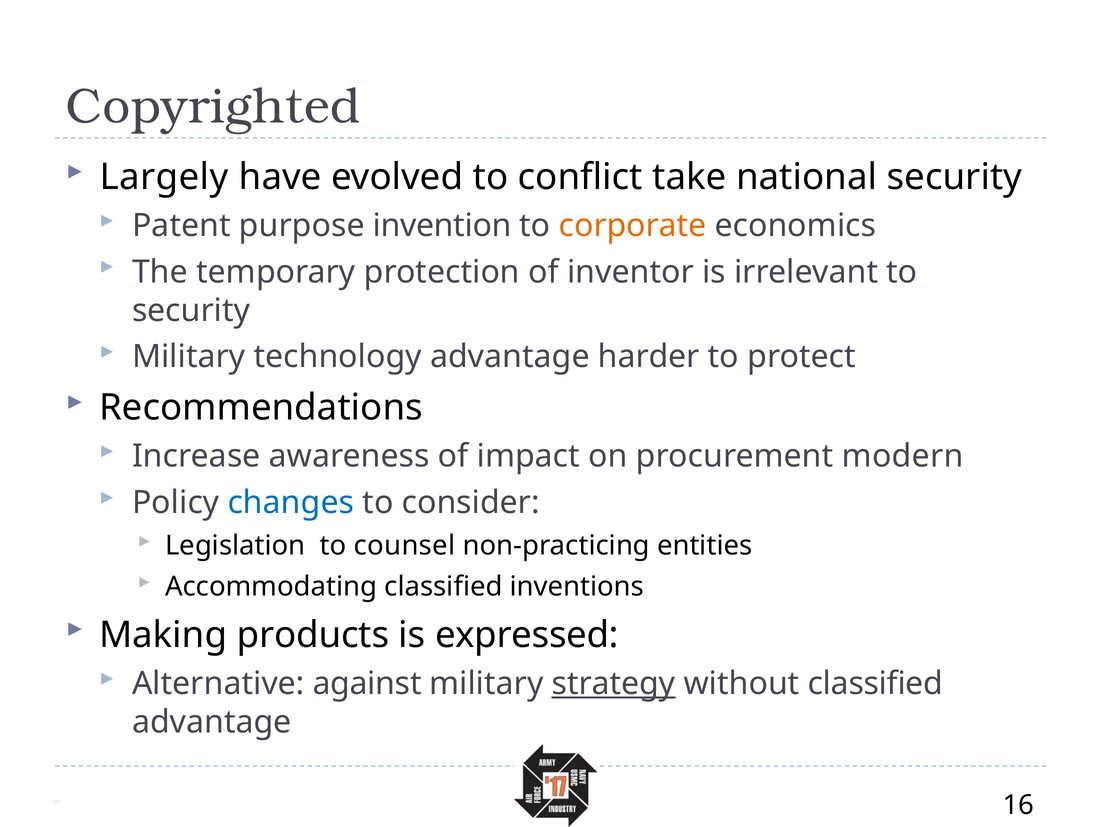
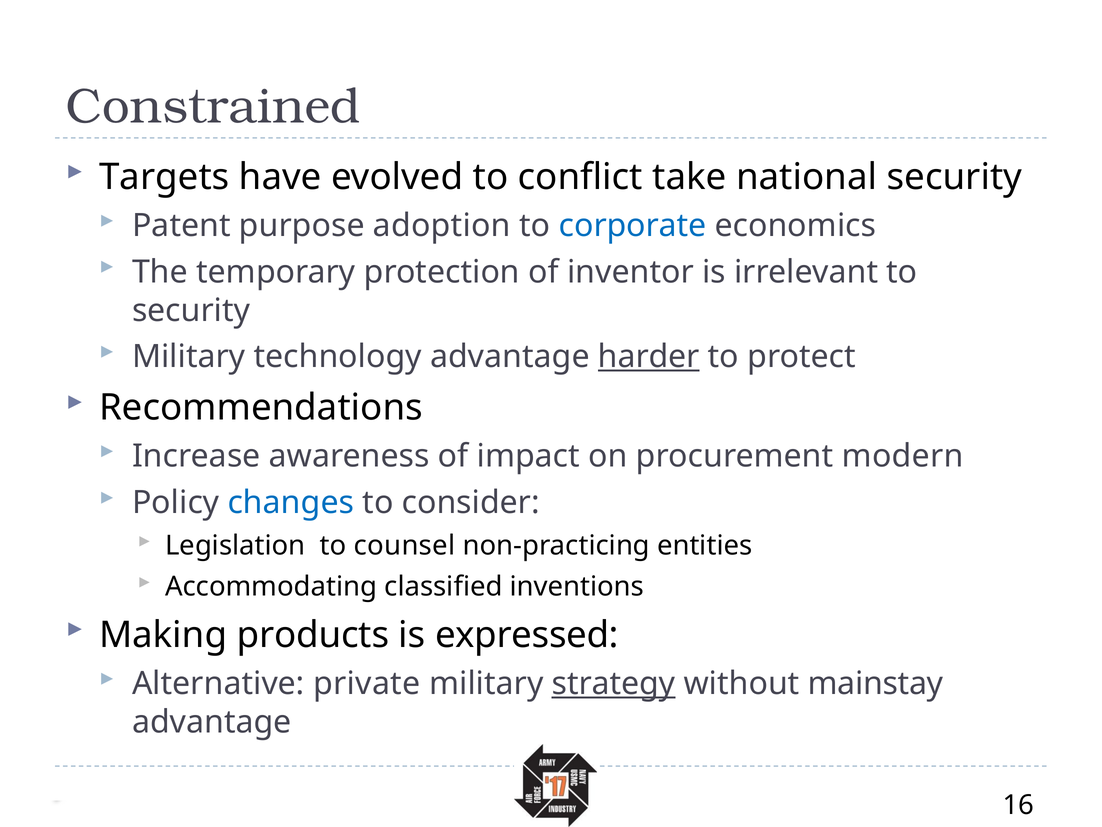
Copyrighted: Copyrighted -> Constrained (213, 106)
Largely: Largely -> Targets (164, 177)
invention: invention -> adoption (442, 226)
corporate colour: orange -> blue (633, 226)
harder underline: none -> present (649, 357)
against: against -> private (367, 683)
without classified: classified -> mainstay (875, 683)
